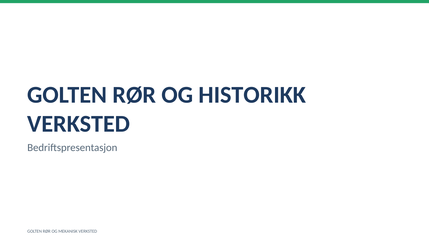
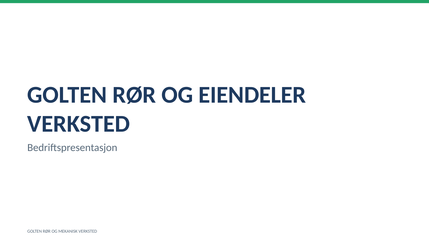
HISTORIKK: HISTORIKK -> EIENDELER (252, 95)
